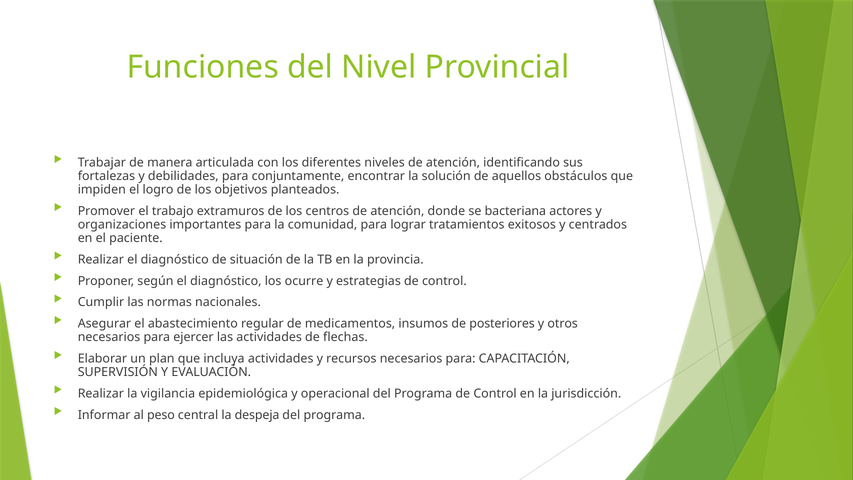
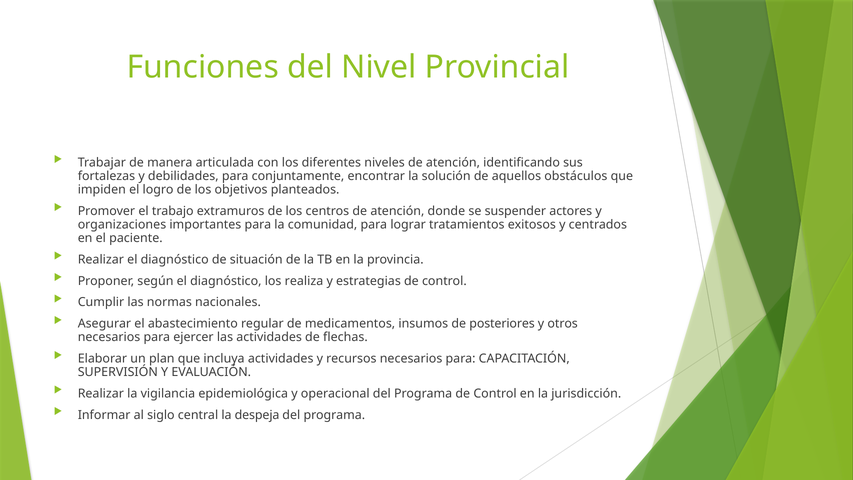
bacteriana: bacteriana -> suspender (515, 211)
ocurre: ocurre -> realiza (304, 281)
peso: peso -> siglo (161, 415)
